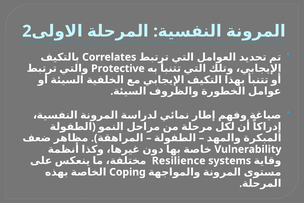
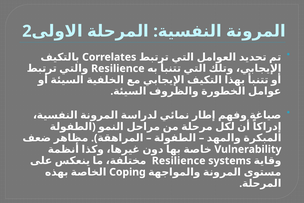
Protective: Protective -> Resilience (118, 68)
